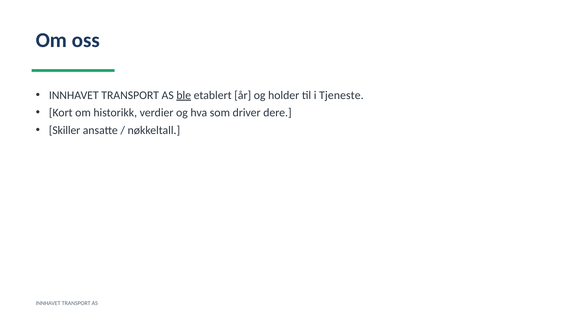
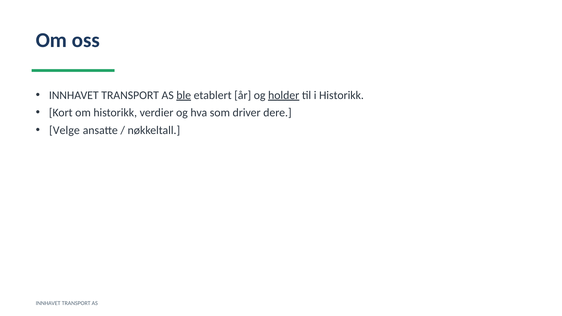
holder underline: none -> present (284, 95)
i Tjeneste: Tjeneste -> Historikk (341, 95)
Skiller: Skiller -> Velge (64, 130)
